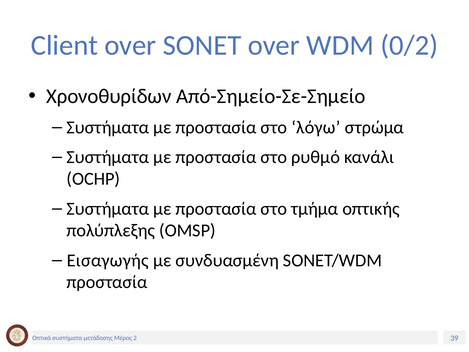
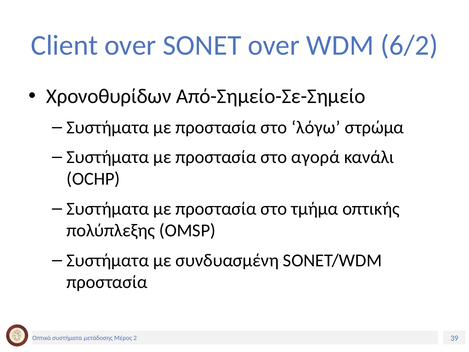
0/2: 0/2 -> 6/2 (409, 45)
ρυθµό: ρυθµό -> αγορά (316, 157)
Εισαγωγής: Εισαγωγής -> Συστήµατα (108, 260)
